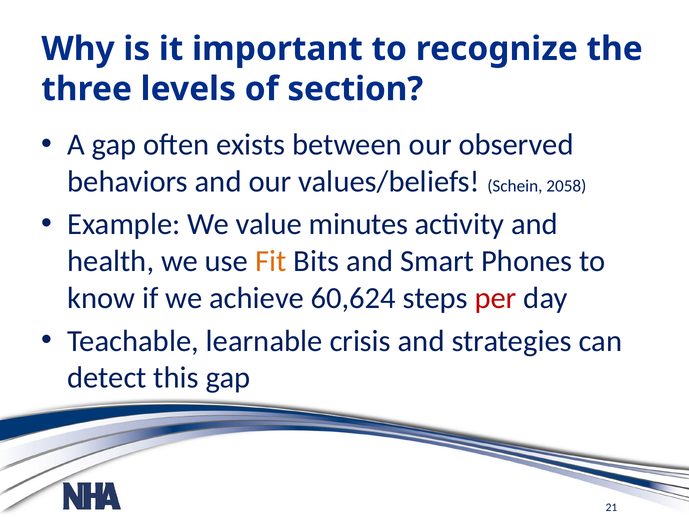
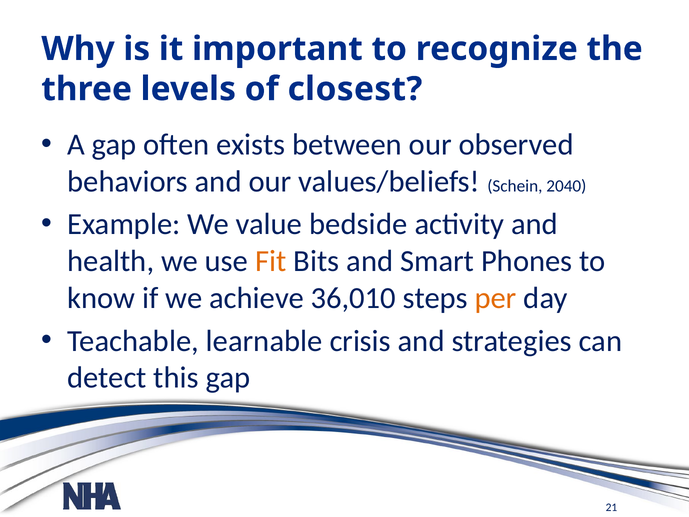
section: section -> closest (355, 89)
2058: 2058 -> 2040 (566, 186)
minutes: minutes -> bedside (358, 224)
60,624: 60,624 -> 36,010 (353, 298)
per colour: red -> orange (495, 298)
